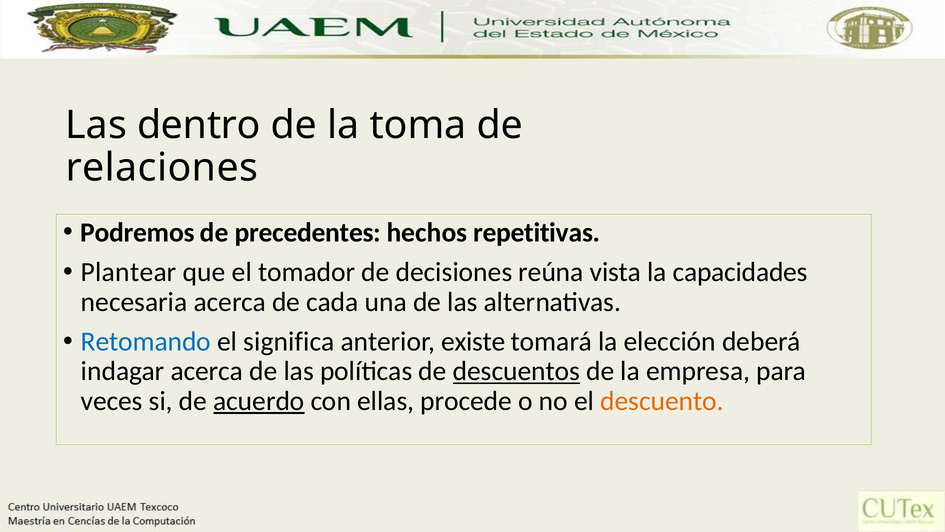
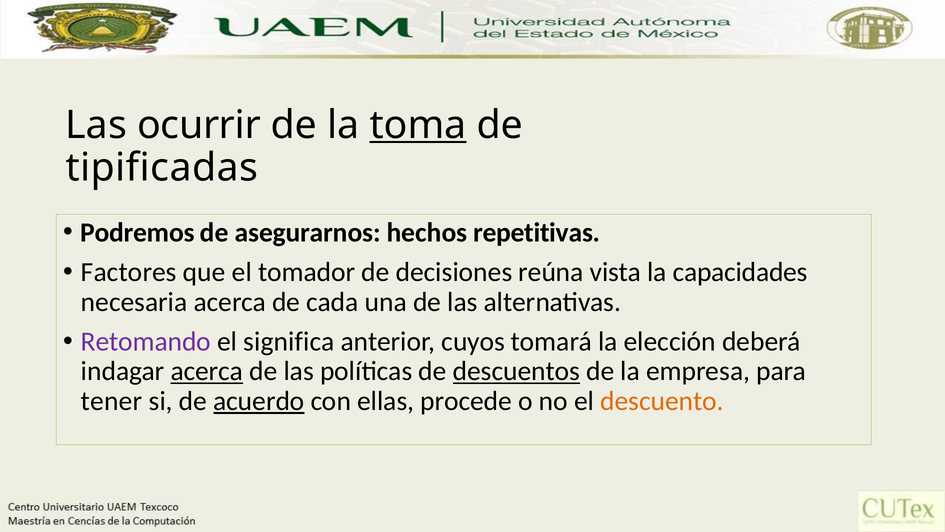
dentro: dentro -> ocurrir (199, 125)
toma underline: none -> present (418, 125)
relaciones: relaciones -> tipificadas (162, 167)
precedentes: precedentes -> asegurarnos (308, 232)
Plantear: Plantear -> Factores (129, 272)
Retomando colour: blue -> purple (146, 341)
existe: existe -> cuyos (473, 341)
acerca underline: none -> present (207, 371)
veces: veces -> tener (112, 401)
